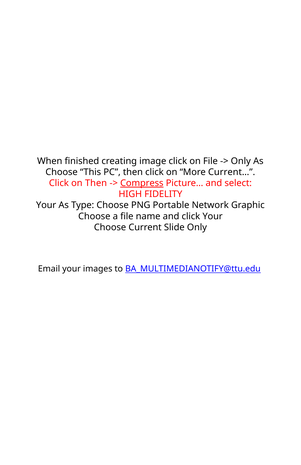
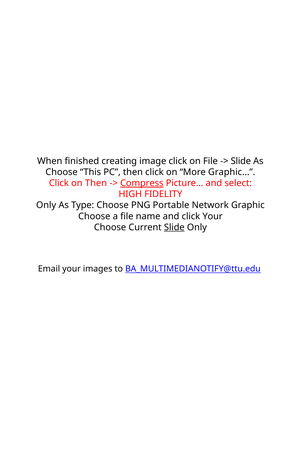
Only: Only -> Slide (241, 161)
Current…: Current… -> Graphic… (232, 172)
Your: Your -> Only (46, 205)
Slide underline: none -> present (174, 227)
